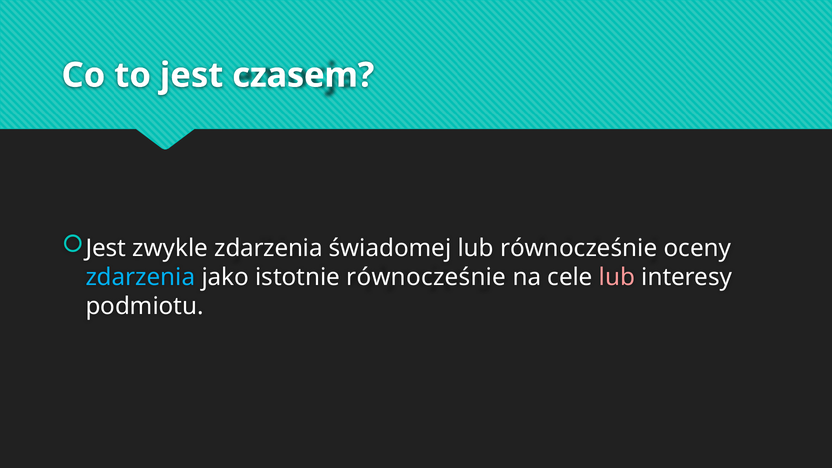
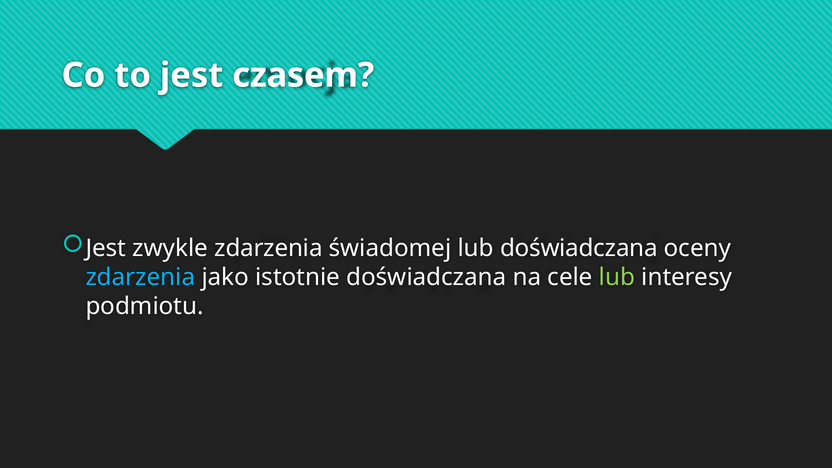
lub równocześnie: równocześnie -> doświadczana (579, 248)
istotnie równocześnie: równocześnie -> doświadczana (426, 277)
lub colour: pink -> light green (617, 277)
